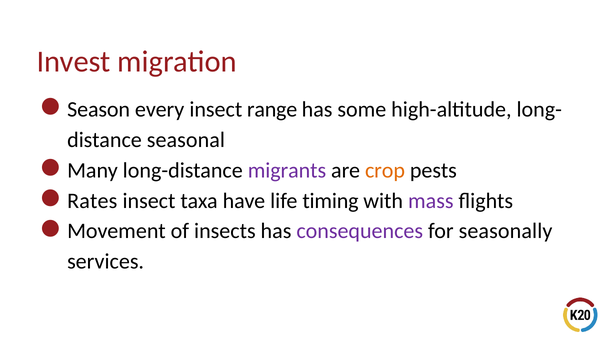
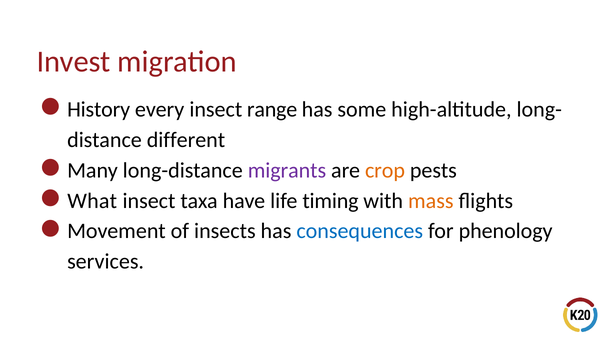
Season: Season -> History (99, 109)
seasonal: seasonal -> different (186, 140)
Rates: Rates -> What (92, 201)
mass colour: purple -> orange (431, 201)
consequences colour: purple -> blue (360, 231)
seasonally: seasonally -> phenology (506, 231)
